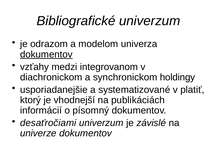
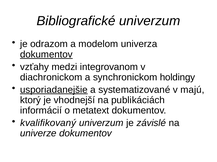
usporiadanejšie underline: none -> present (54, 90)
platiť: platiť -> majú (192, 90)
písomný: písomný -> metatext (91, 111)
desaťročiami: desaťročiami -> kvalifikovaný (48, 123)
